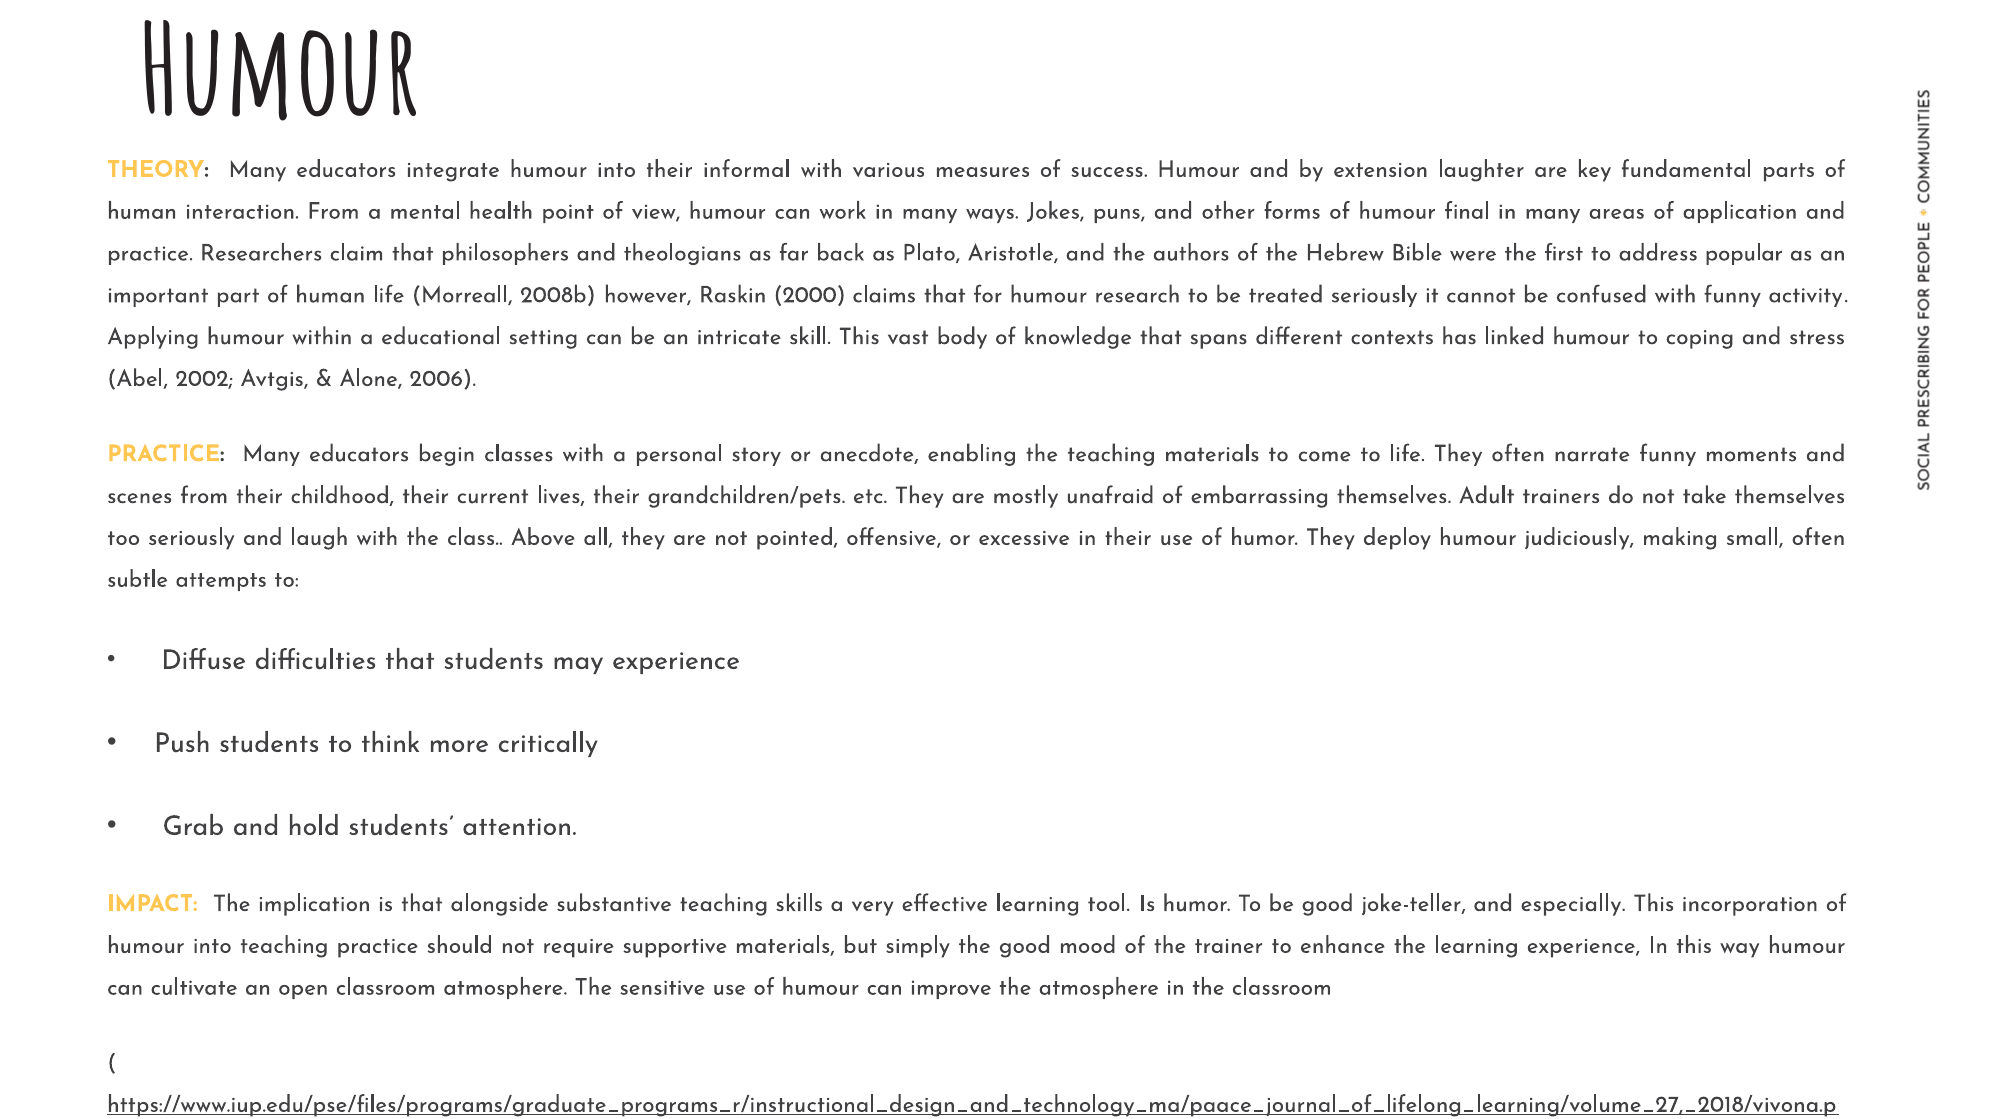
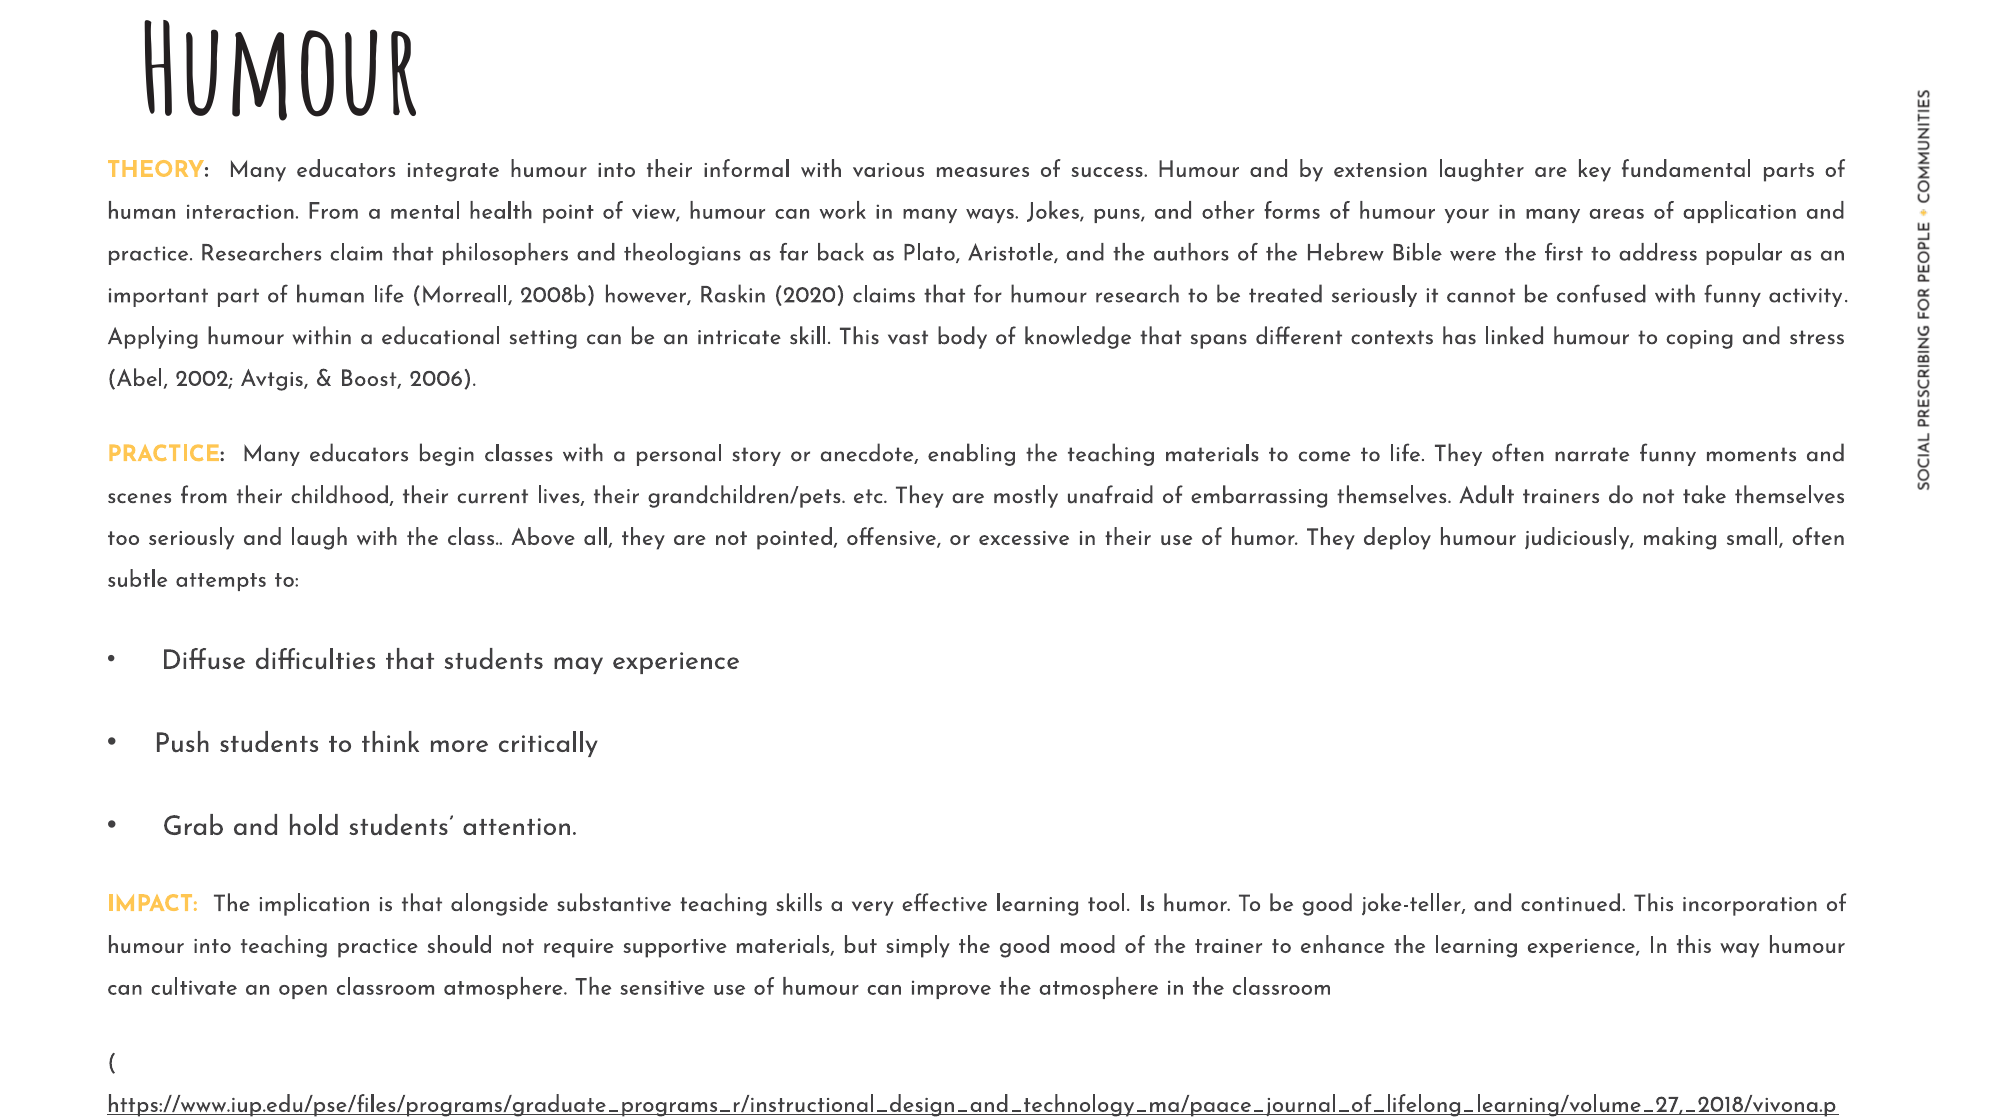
final: final -> your (1467, 211)
2000: 2000 -> 2020 (809, 295)
Alone: Alone -> Boost (371, 378)
especially: especially -> continued (1573, 903)
